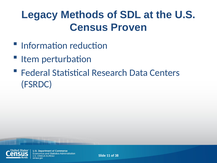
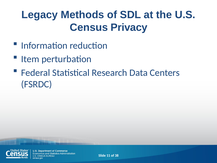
Proven: Proven -> Privacy (129, 27)
